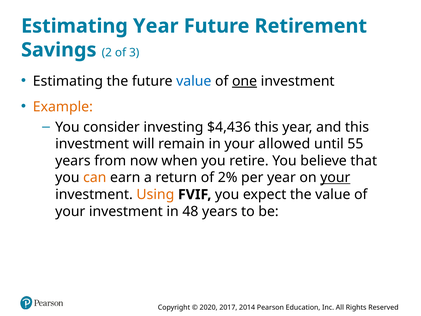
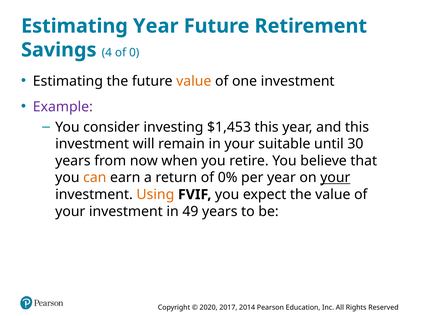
2: 2 -> 4 (107, 53)
3: 3 -> 0 (134, 53)
value colour: blue -> orange (194, 81)
one underline: present -> none (245, 81)
Example colour: orange -> purple (63, 107)
$4,436: $4,436 -> $1,453 (229, 127)
allowed: allowed -> suitable (284, 144)
55: 55 -> 30 (355, 144)
2%: 2% -> 0% (228, 178)
48: 48 -> 49 (190, 211)
